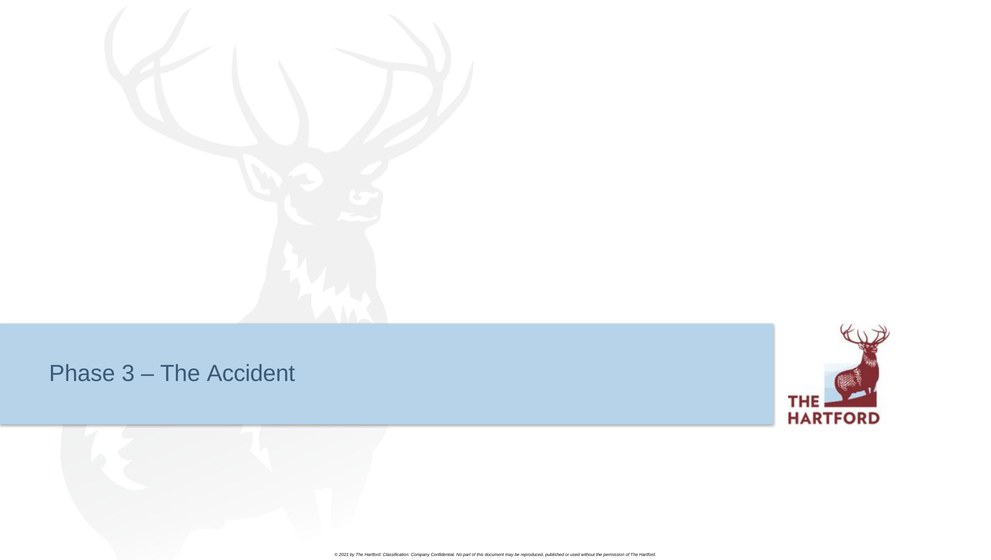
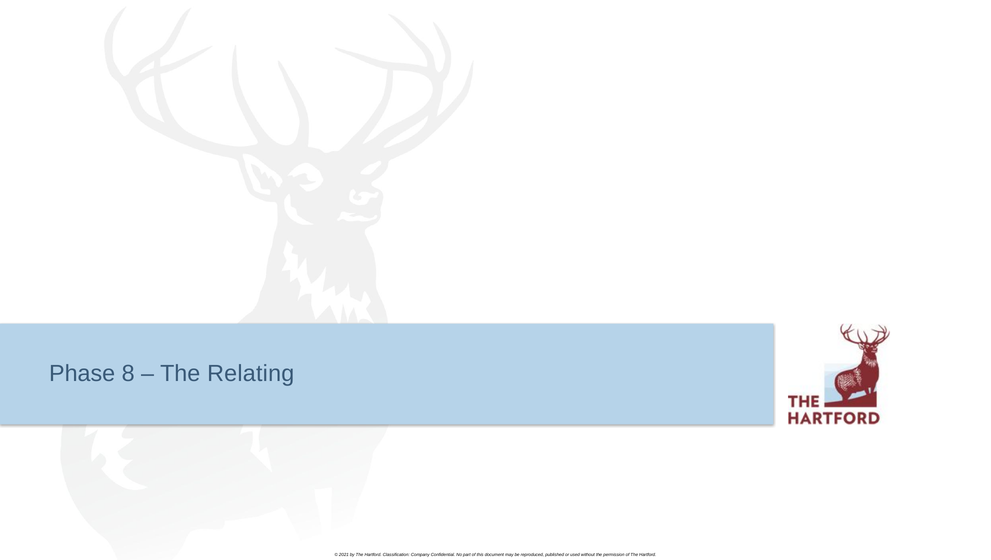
3: 3 -> 8 (128, 373)
Accident: Accident -> Relating (251, 373)
